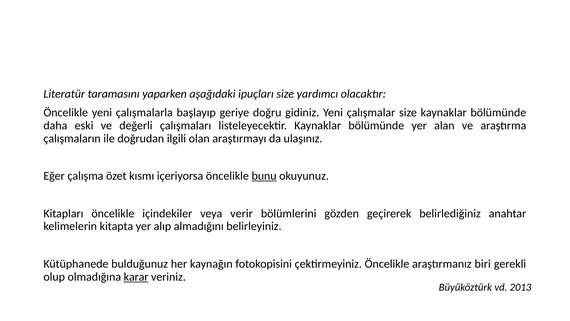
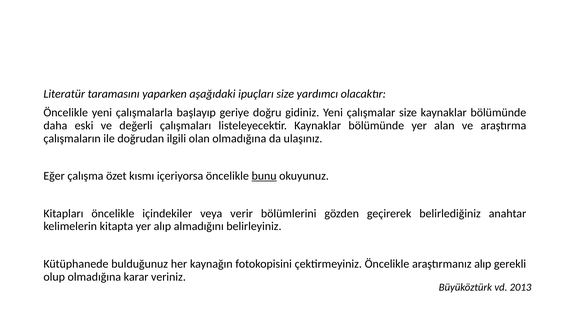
olan araştırmayı: araştırmayı -> olmadığına (239, 138)
araştırmanız biri: biri -> alıp (483, 264)
karar underline: present -> none (136, 276)
